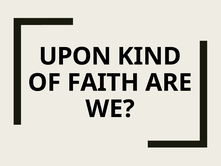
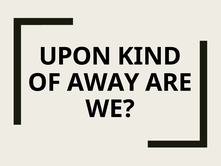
FAITH: FAITH -> AWAY (103, 83)
